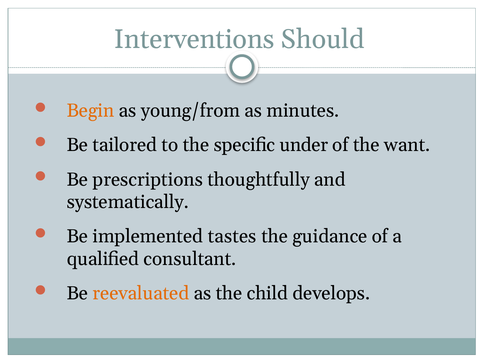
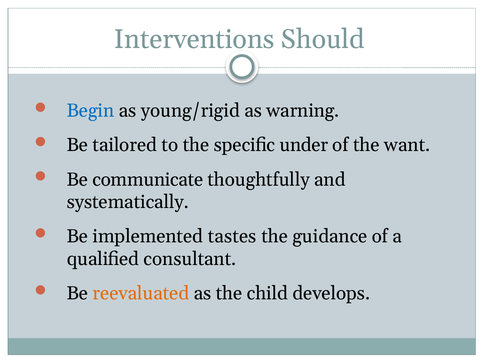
Begin colour: orange -> blue (90, 111)
young/from: young/from -> young/rigid (190, 111)
minutes: minutes -> warning (303, 111)
prescriptions: prescriptions -> communicate (148, 179)
